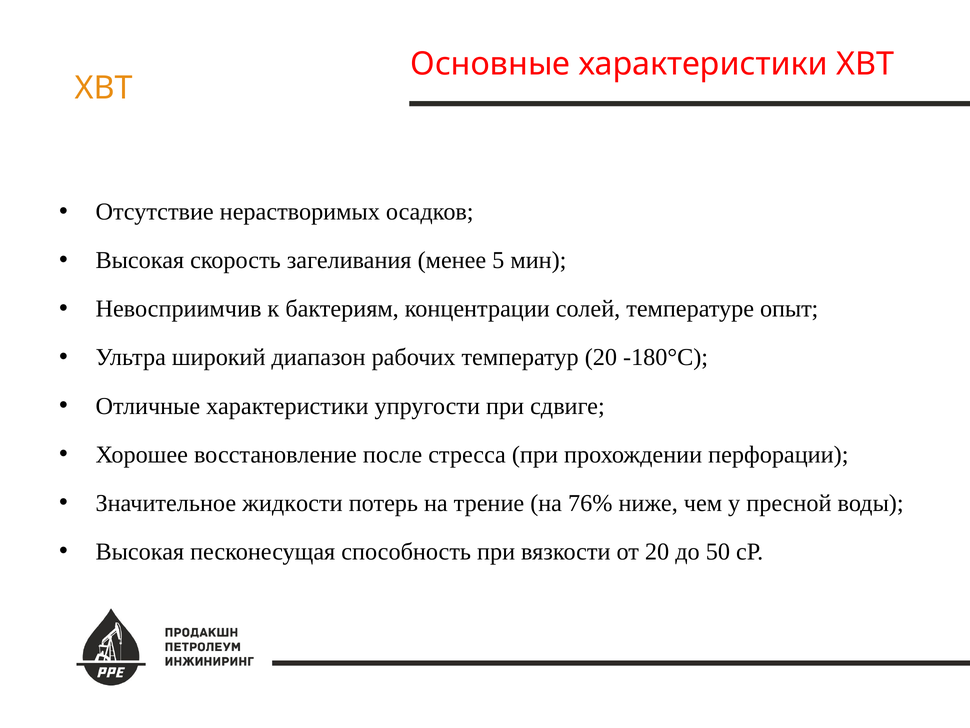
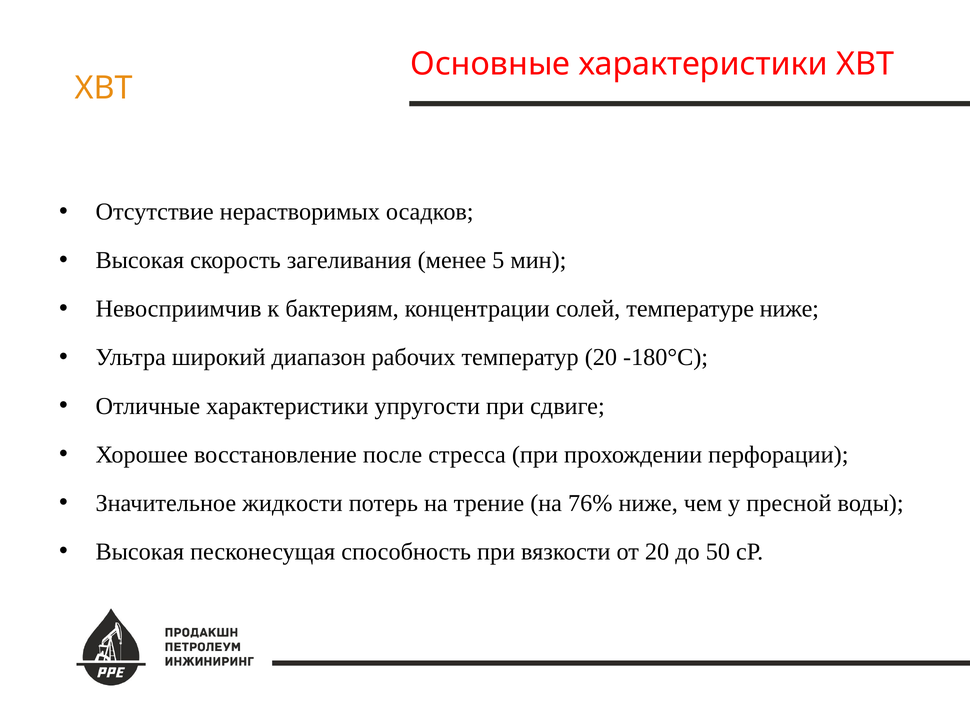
температуре опыт: опыт -> ниже (789, 309)
